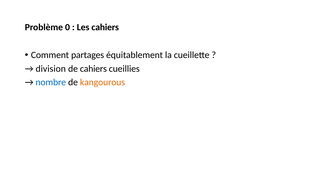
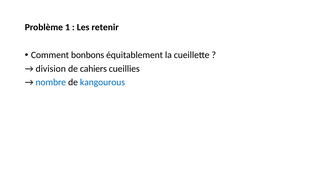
0: 0 -> 1 (68, 27)
Les cahiers: cahiers -> retenir (105, 27)
partages: partages -> bonbons (88, 55)
kangourous colour: orange -> blue (102, 82)
